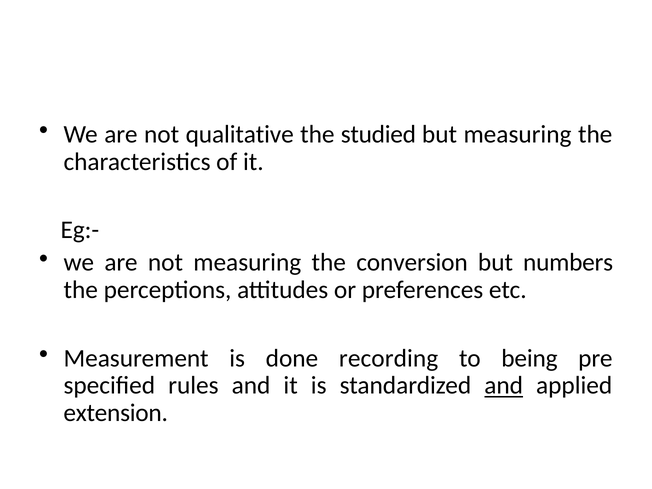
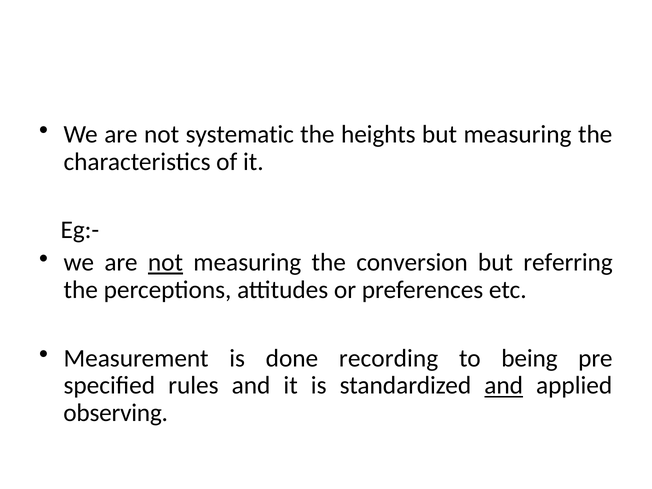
qualitative: qualitative -> systematic (240, 134)
studied: studied -> heights (378, 134)
not underline: none -> present (165, 263)
numbers: numbers -> referring (568, 263)
extension: extension -> observing (116, 413)
